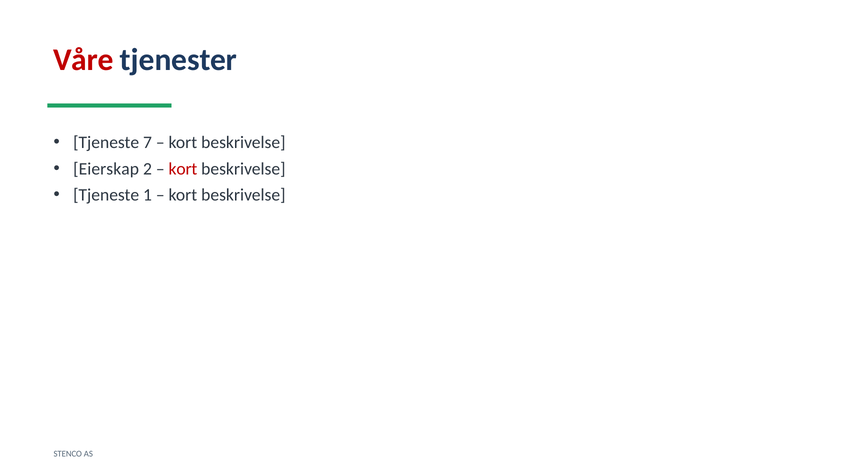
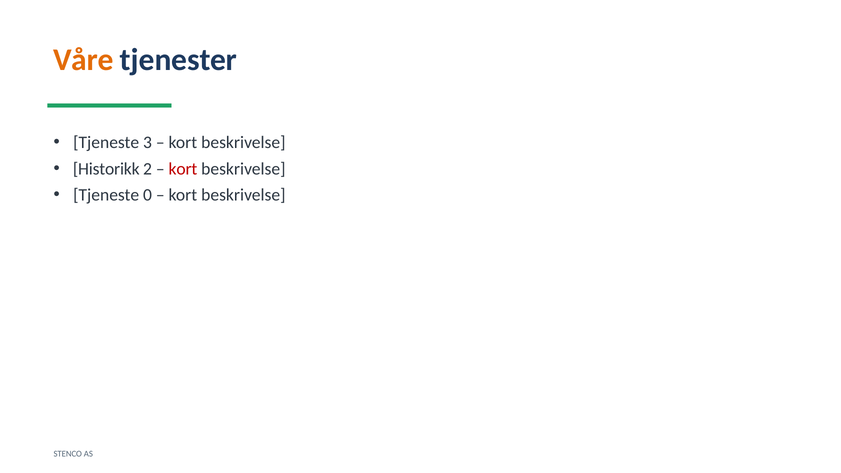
Våre colour: red -> orange (83, 60)
7: 7 -> 3 (147, 142)
Eierskap: Eierskap -> Historikk (106, 169)
1: 1 -> 0 (147, 195)
